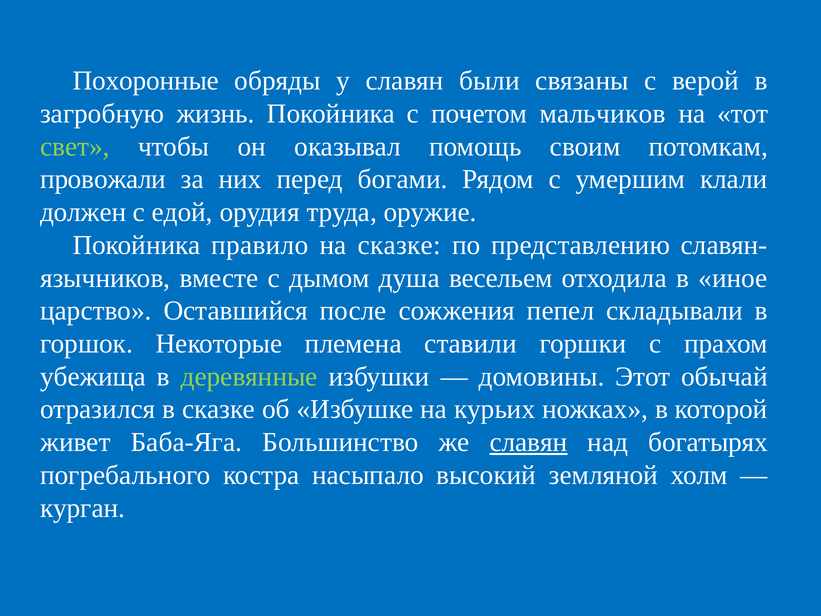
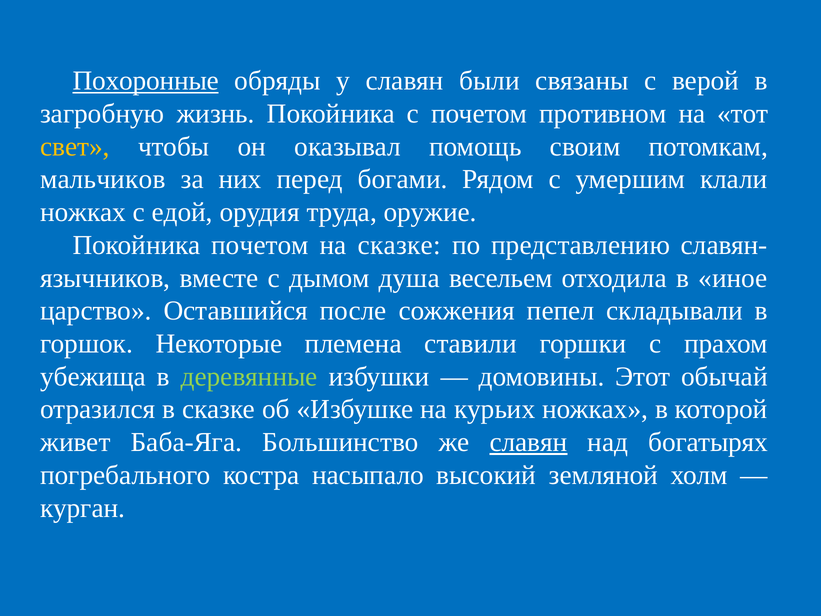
Похоронные underline: none -> present (146, 81)
мальчиков: мальчиков -> противном (603, 114)
свет colour: light green -> yellow (75, 147)
провожали: провожали -> мальчиков (103, 179)
должен: должен -> ножках (83, 212)
Покойника правило: правило -> почетом (260, 245)
